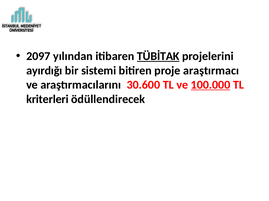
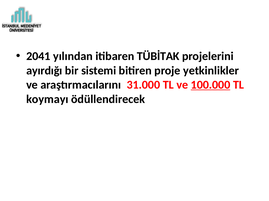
2097: 2097 -> 2041 (38, 56)
TÜBİTAK underline: present -> none (158, 56)
araştırmacı: araştırmacı -> yetkinlikler (211, 71)
30.600: 30.600 -> 31.000 (143, 85)
kriterleri: kriterleri -> koymayı (47, 99)
